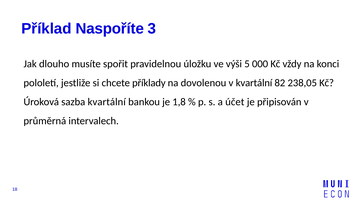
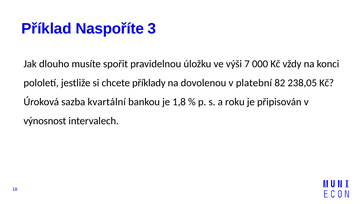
5: 5 -> 7 (247, 64)
v kvartální: kvartální -> platební (254, 83)
účet: účet -> roku (235, 102)
průměrná: průměrná -> výnosnost (45, 121)
